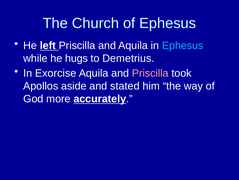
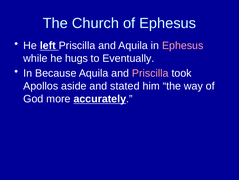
Ephesus colour: light blue -> pink (183, 45)
Demetrius: Demetrius -> Eventually (128, 58)
Exorcise: Exorcise -> Because (56, 73)
